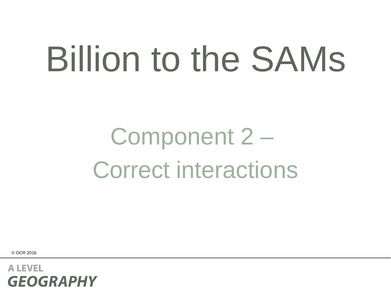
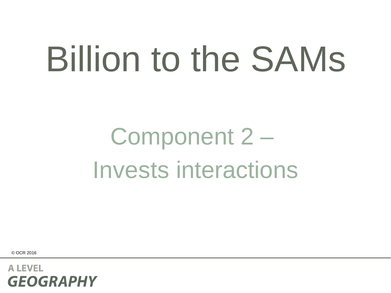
Correct: Correct -> Invests (131, 170)
